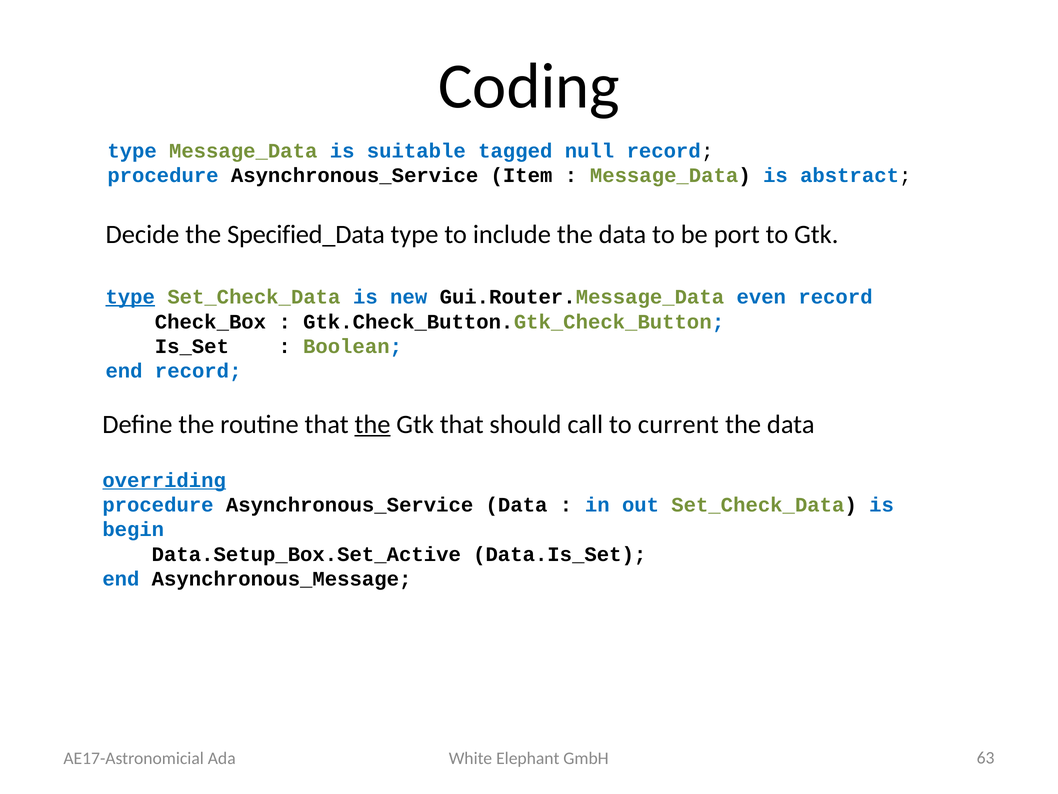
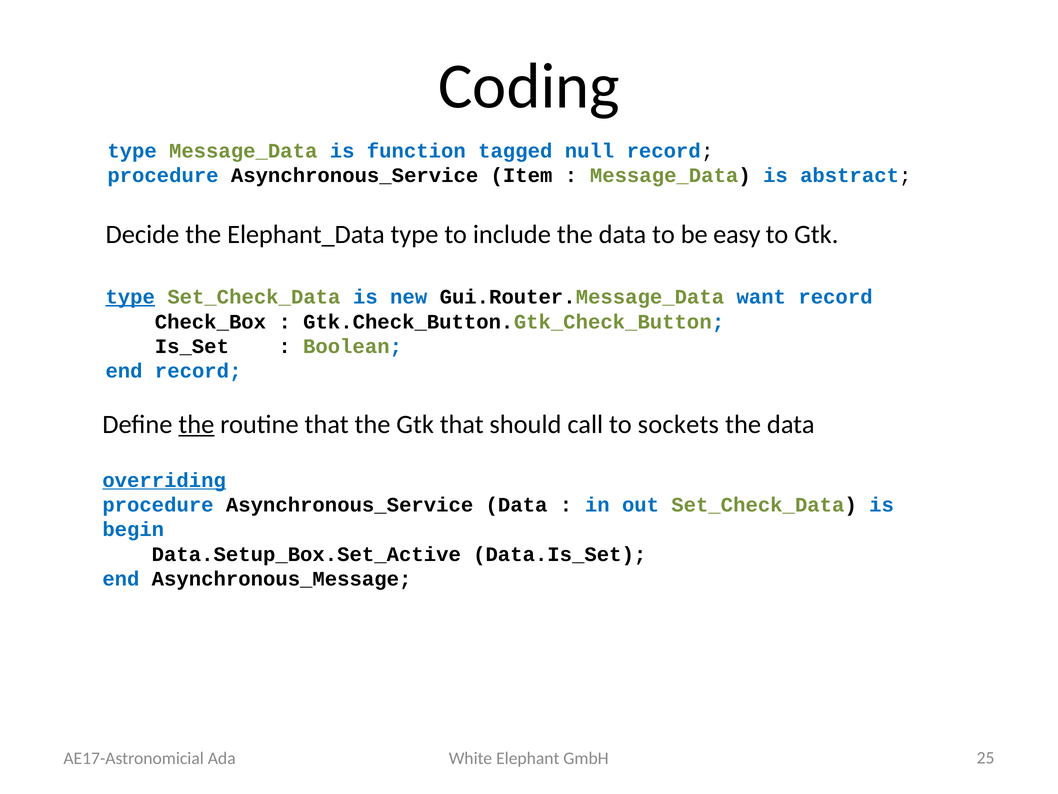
suitable: suitable -> function (416, 151)
Specified_Data: Specified_Data -> Elephant_Data (306, 234)
port: port -> easy (737, 234)
even: even -> want (761, 297)
the underline: none -> present (196, 424)
the underline: present -> none (373, 424)
current: current -> sockets (678, 424)
63: 63 -> 25 (986, 758)
